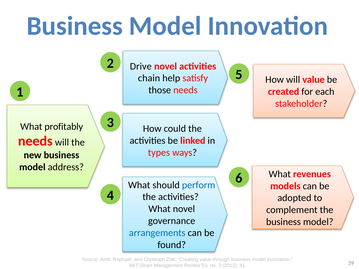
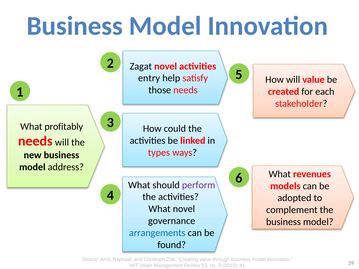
Drive: Drive -> Zagat (141, 66)
chain: chain -> entry (149, 78)
perform colour: blue -> purple (199, 185)
